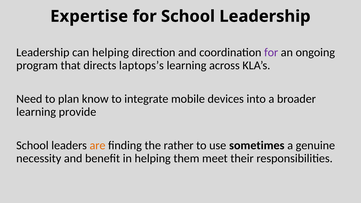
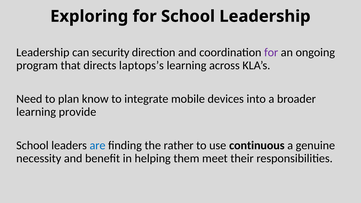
Expertise: Expertise -> Exploring (89, 16)
can helping: helping -> security (111, 52)
are colour: orange -> blue (98, 146)
sometimes: sometimes -> continuous (257, 146)
